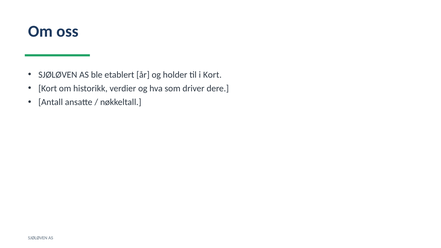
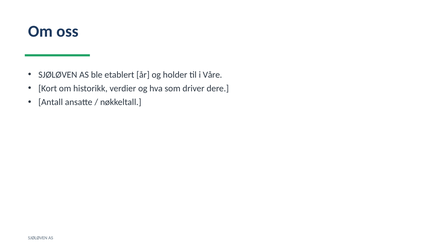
i Kort: Kort -> Våre (212, 75)
